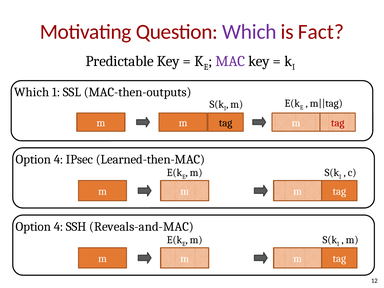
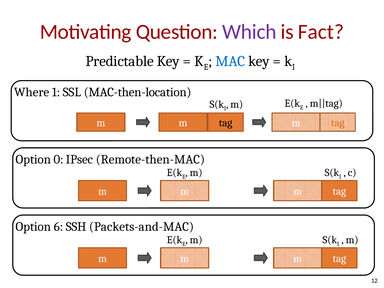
MAC colour: purple -> blue (230, 61)
Which: Which -> Where (32, 92)
MAC-then-outputs: MAC-then-outputs -> MAC-then-location (138, 92)
tag colour: red -> orange (338, 123)
4: 4 -> 0 (59, 159)
Learned-then-MAC: Learned-then-MAC -> Remote-then-MAC (150, 159)
4: 4 -> 6 (58, 227)
Reveals-and-MAC: Reveals-and-MAC -> Packets-and-MAC (141, 227)
